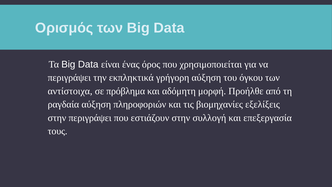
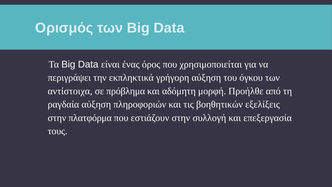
βιομηχανίες: βιομηχανίες -> βοηθητικών (220, 104)
στην περιγράψει: περιγράψει -> πλατφόρμα (90, 118)
